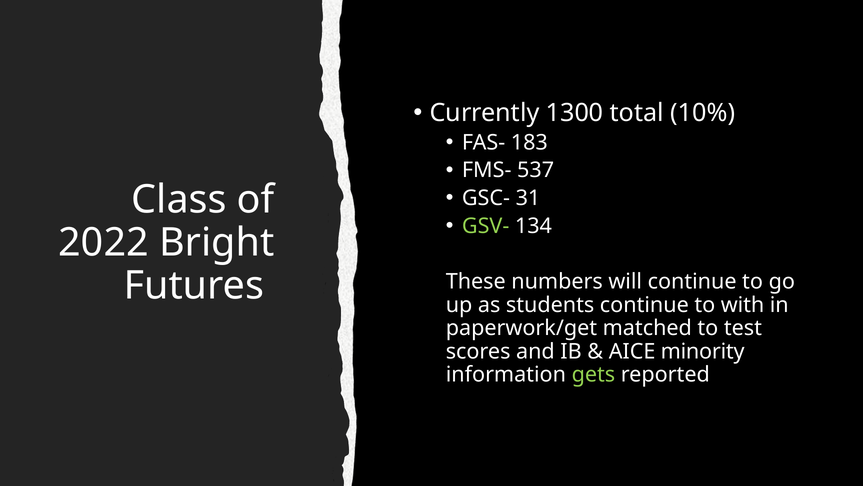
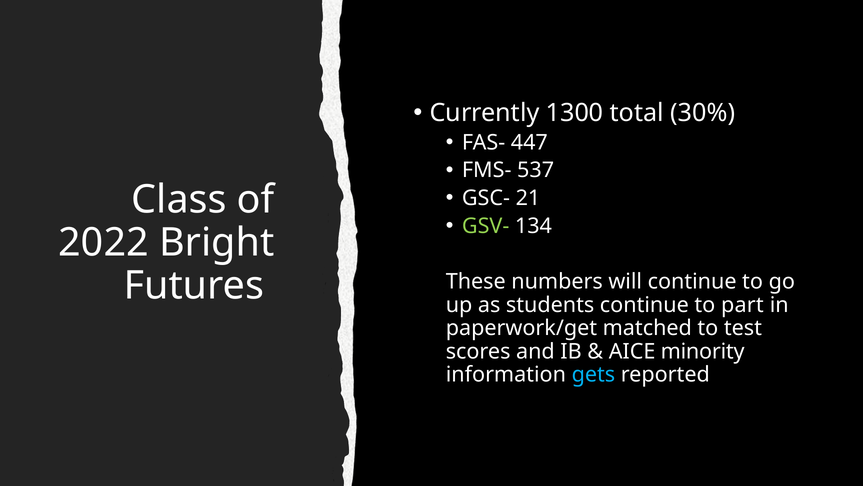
10%: 10% -> 30% (703, 113)
183: 183 -> 447 (529, 142)
31: 31 -> 21 (528, 198)
with: with -> part (742, 305)
gets colour: light green -> light blue (593, 374)
